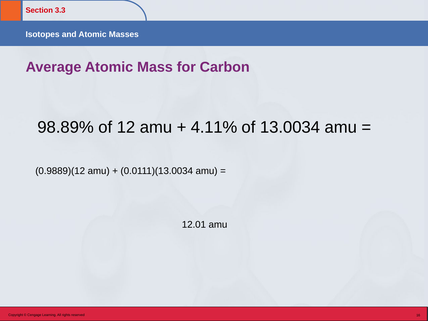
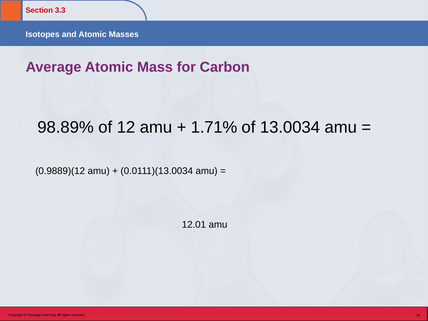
4.11%: 4.11% -> 1.71% (214, 127)
